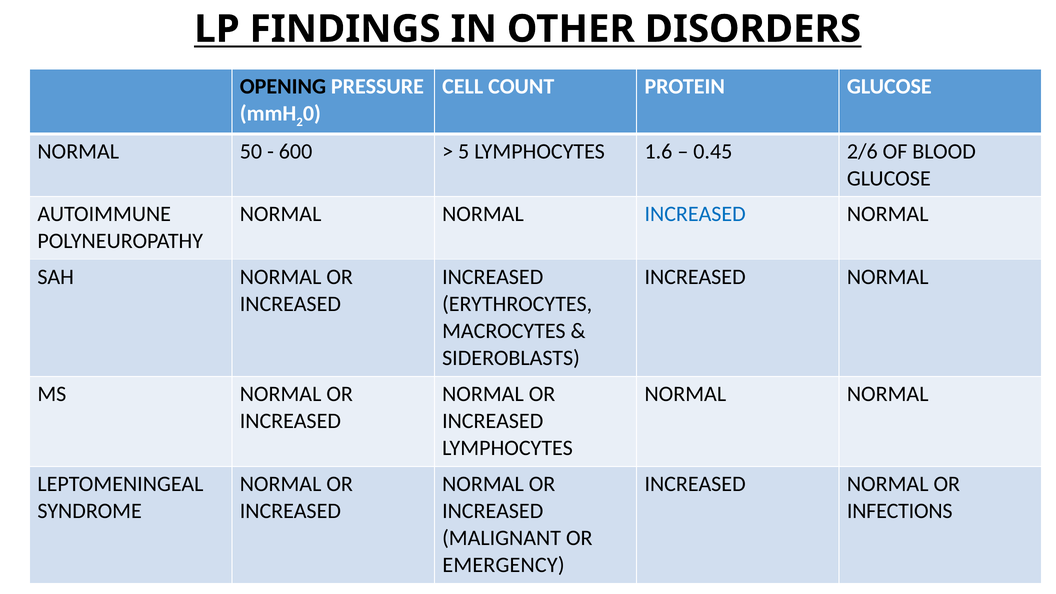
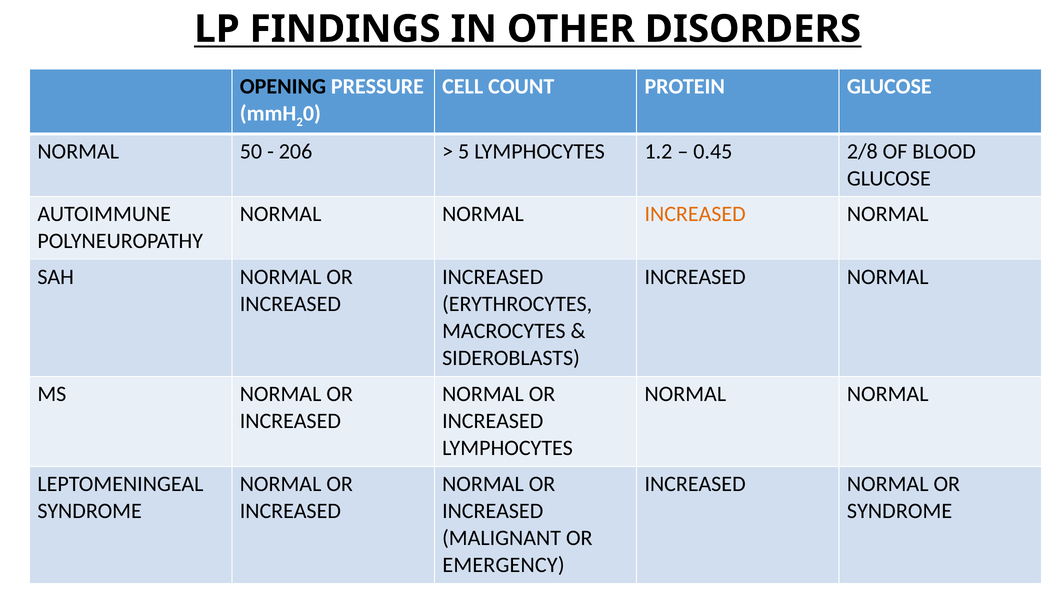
600: 600 -> 206 (296, 152)
1.6: 1.6 -> 1.2 (658, 152)
2/6: 2/6 -> 2/8 (862, 152)
INCREASED colour: blue -> orange (695, 214)
INFECTIONS: INFECTIONS -> SYNDROME (900, 511)
